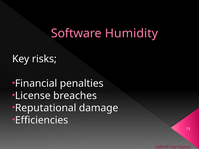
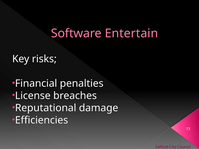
Humidity: Humidity -> Entertain (132, 33)
